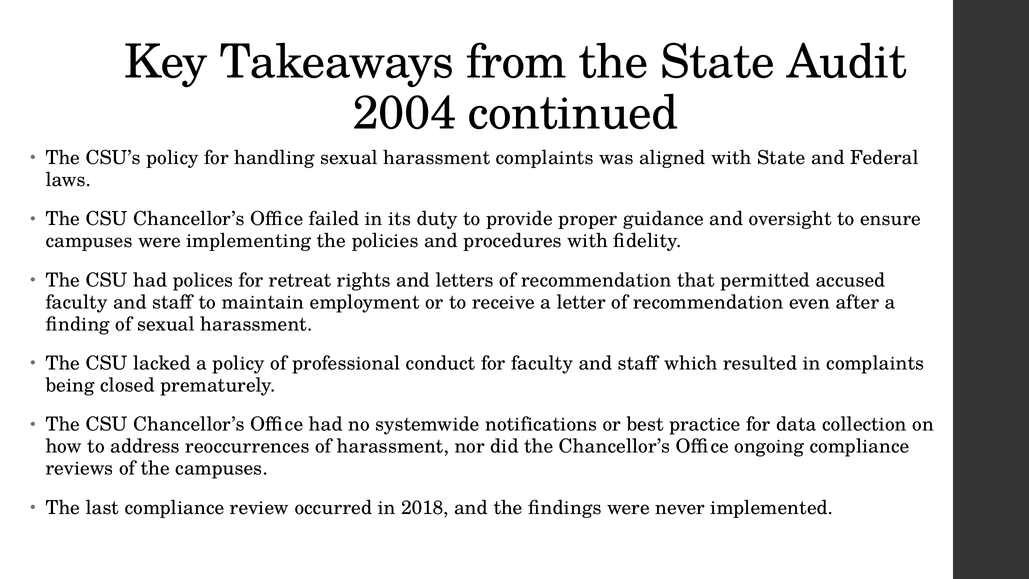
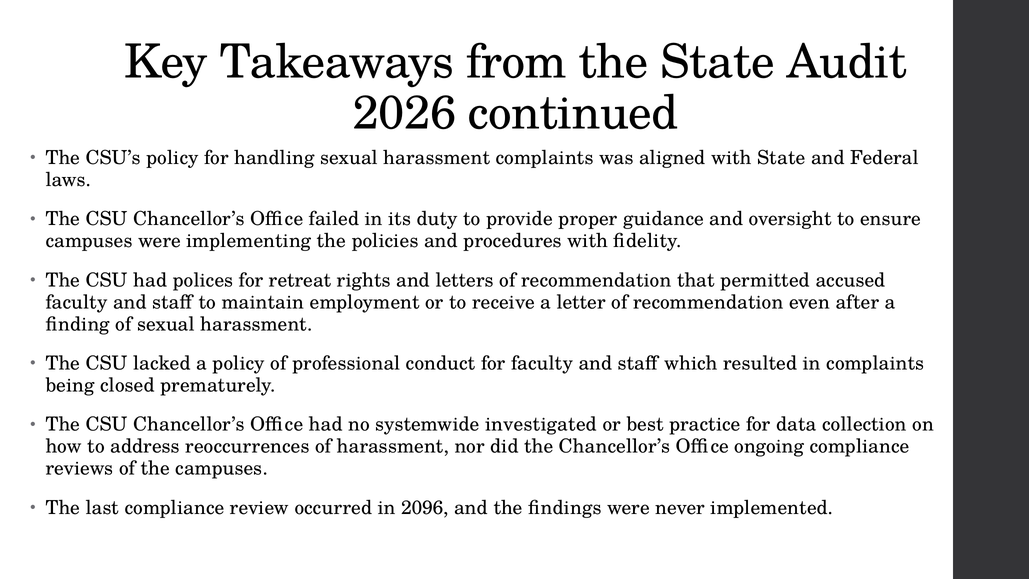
2004: 2004 -> 2026 (404, 113)
notifications: notifications -> investigated (541, 424)
2018: 2018 -> 2096 (425, 508)
